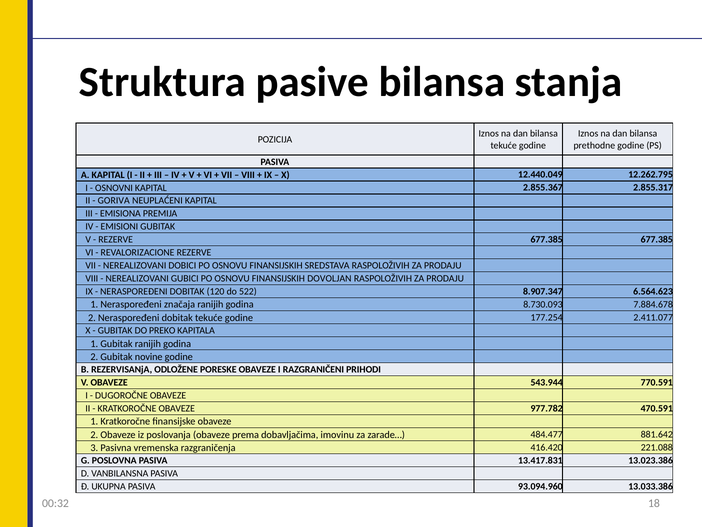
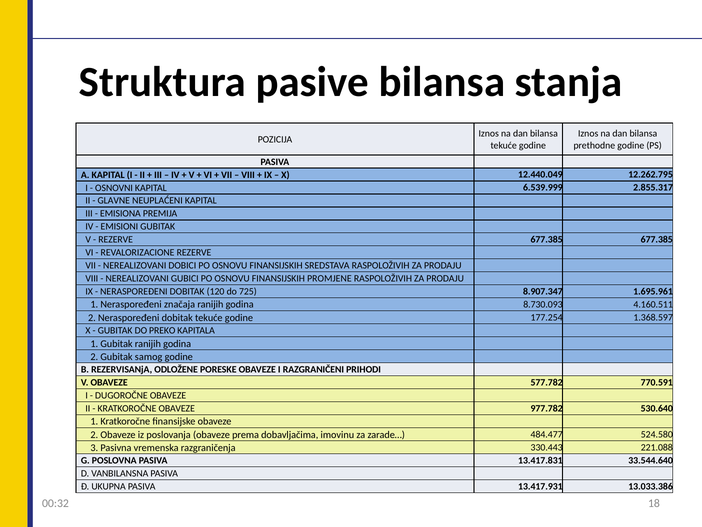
2.855.367: 2.855.367 -> 6.539.999 (543, 187)
GORIVA: GORIVA -> GLAVNE (114, 201)
DOVOLJAN: DOVOLJAN -> PROMJENE (329, 278)
522: 522 -> 725 (248, 291)
6.564.623: 6.564.623 -> 1.695.961 (653, 291)
7.884.678: 7.884.678 -> 4.160.511 (653, 304)
2.411.077: 2.411.077 -> 1.368.597 (653, 317)
novine: novine -> samog (149, 356)
543.944: 543.944 -> 577.782 (547, 382)
470.591: 470.591 -> 530.640 (657, 408)
881.642: 881.642 -> 524.580 (657, 434)
416.420: 416.420 -> 330.443 (547, 447)
13.023.386: 13.023.386 -> 33.544.640 (651, 460)
93.094.960: 93.094.960 -> 13.417.931 (540, 486)
